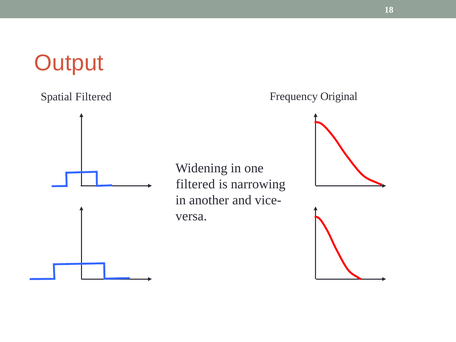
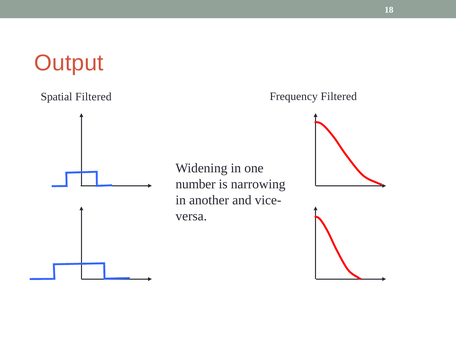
Frequency Original: Original -> Filtered (339, 97)
filtered: filtered -> number (196, 184)
